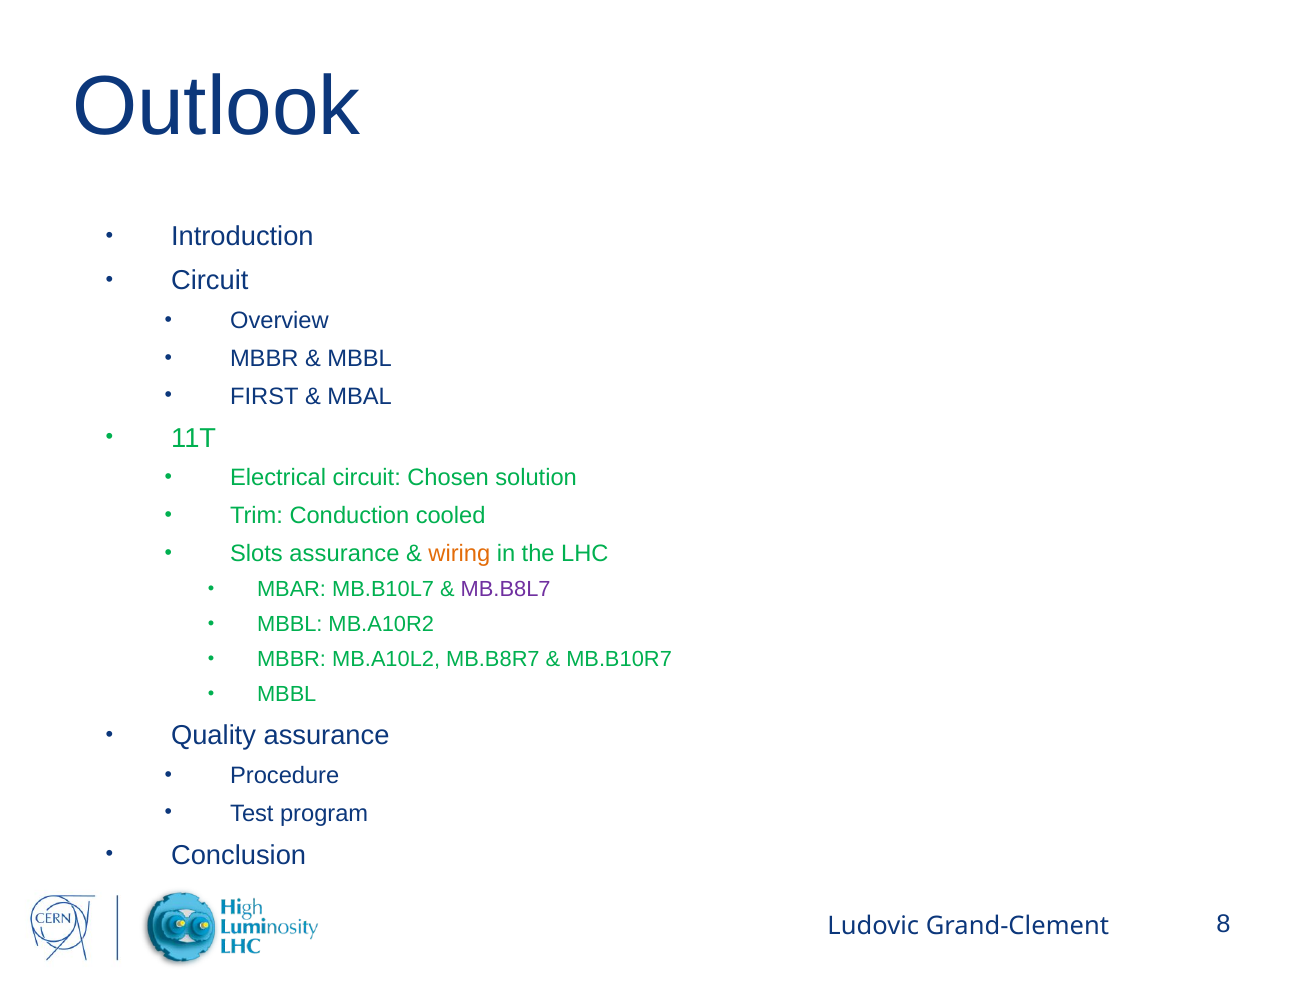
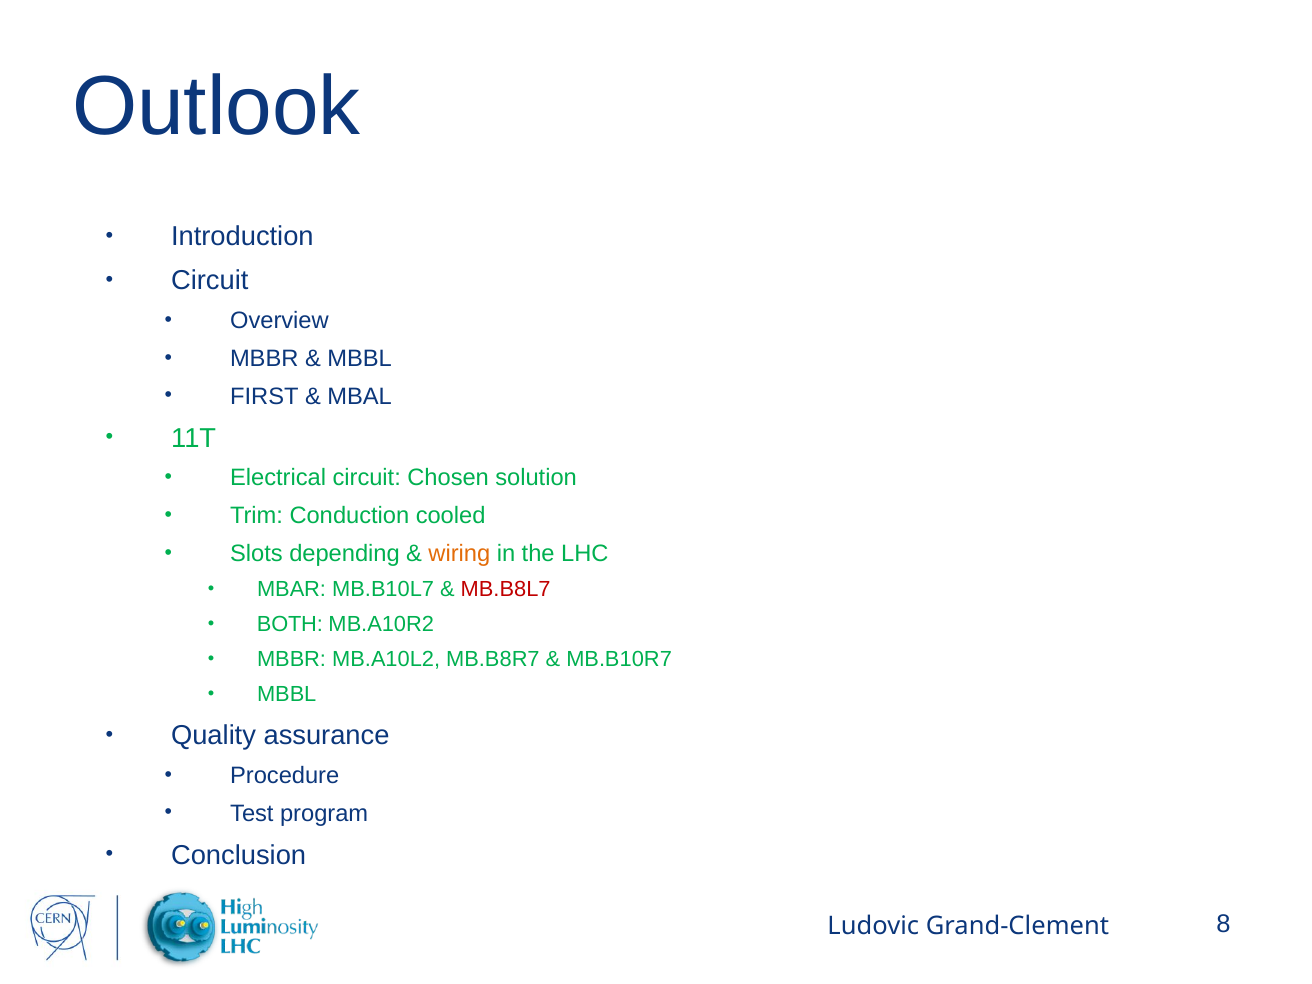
Slots assurance: assurance -> depending (345, 554)
MB.B8L7 colour: purple -> red (506, 590)
MBBL: MBBL -> BOTH (290, 625)
